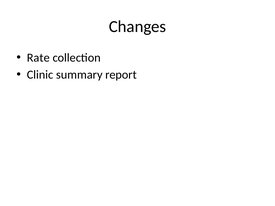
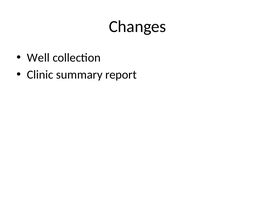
Rate: Rate -> Well (38, 58)
